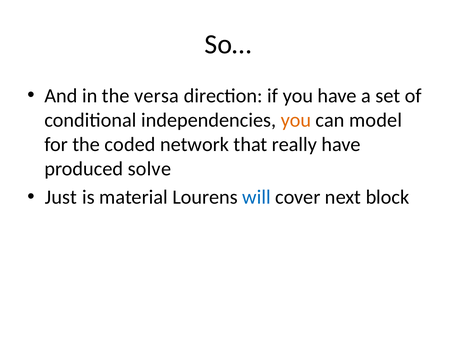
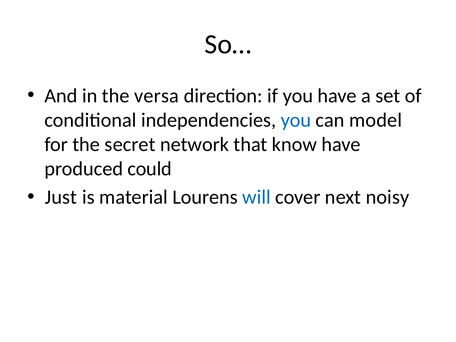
you colour: orange -> blue (296, 120)
coded: coded -> secret (130, 144)
really: really -> know (294, 144)
solve: solve -> could (150, 169)
block: block -> noisy (387, 197)
